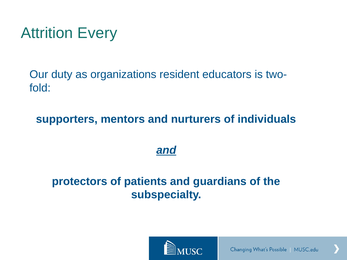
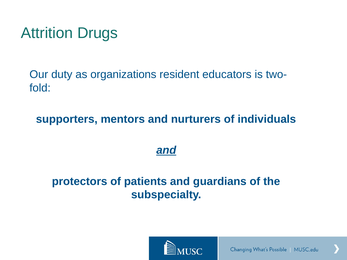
Every: Every -> Drugs (98, 33)
